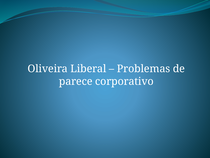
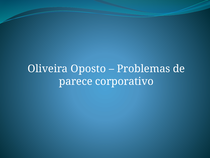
Liberal: Liberal -> Oposto (88, 69)
